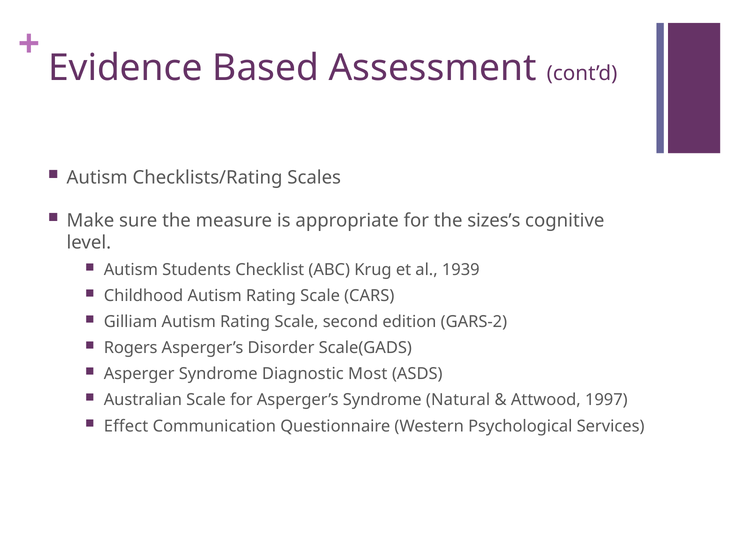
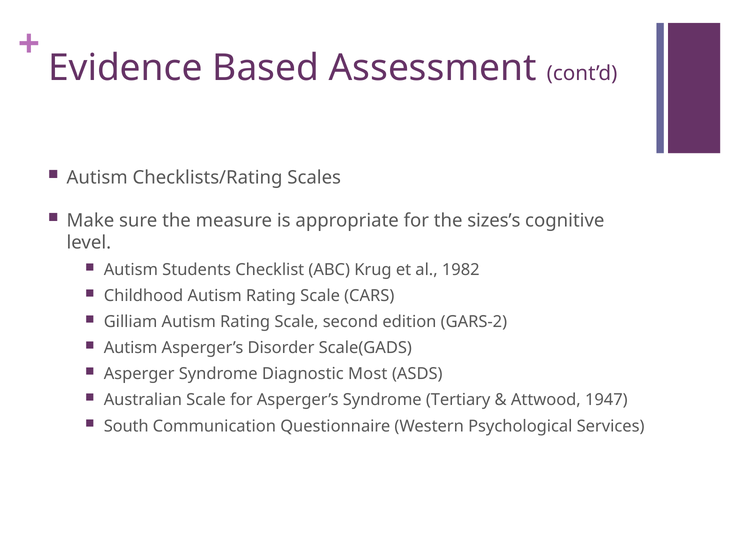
1939: 1939 -> 1982 (461, 270)
Rogers: Rogers -> Autism (131, 348)
Natural: Natural -> Tertiary (458, 400)
1997: 1997 -> 1947 (606, 400)
Effect: Effect -> South (126, 426)
